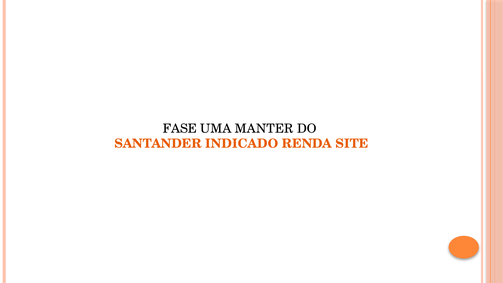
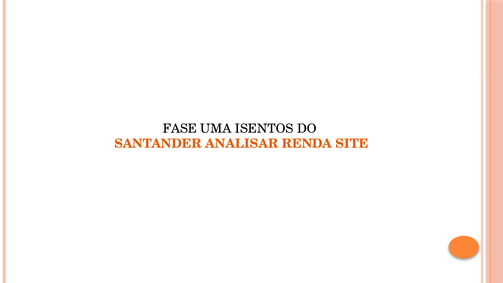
MANTER: MANTER -> ISENTOS (264, 129)
INDICADO: INDICADO -> ANALISAR (242, 144)
